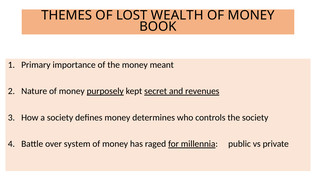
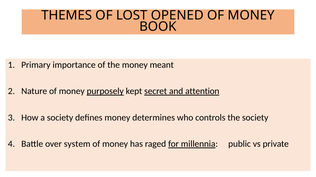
WEALTH: WEALTH -> OPENED (177, 15)
revenues: revenues -> attention (202, 92)
